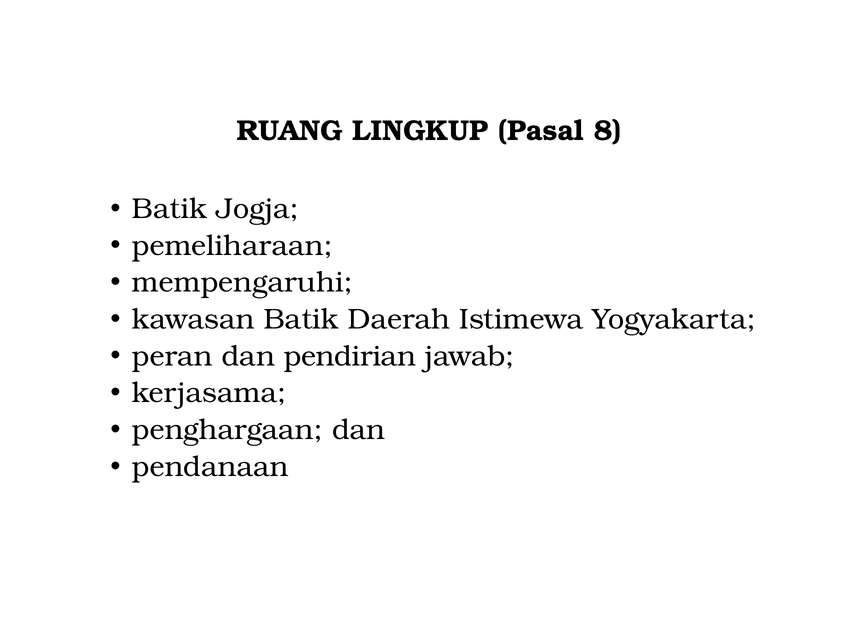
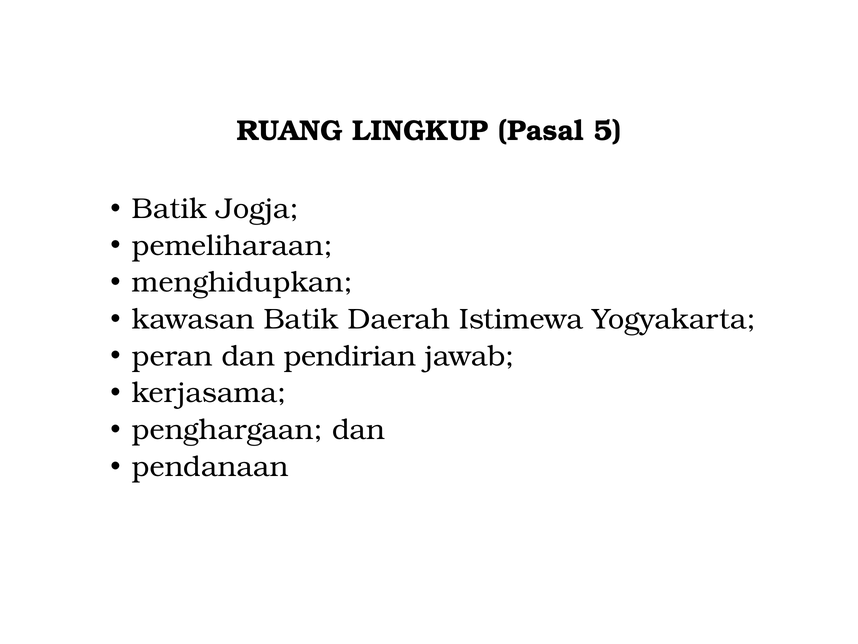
8: 8 -> 5 (608, 131)
mempengaruhi: mempengaruhi -> menghidupkan (242, 282)
